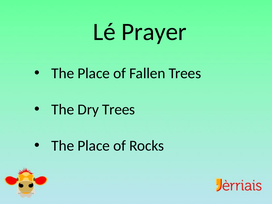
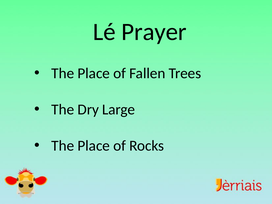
Dry Trees: Trees -> Large (119, 110)
